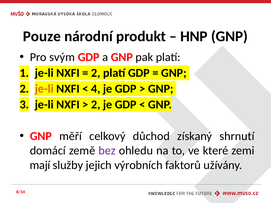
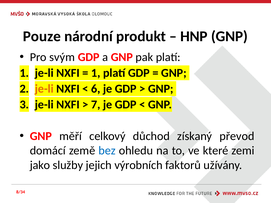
2: 2 -> 1 (96, 73)
4: 4 -> 6 (96, 89)
2: 2 -> 7 (96, 105)
shrnutí: shrnutí -> převod (237, 136)
bez colour: purple -> blue (107, 151)
mají: mají -> jako (40, 165)
